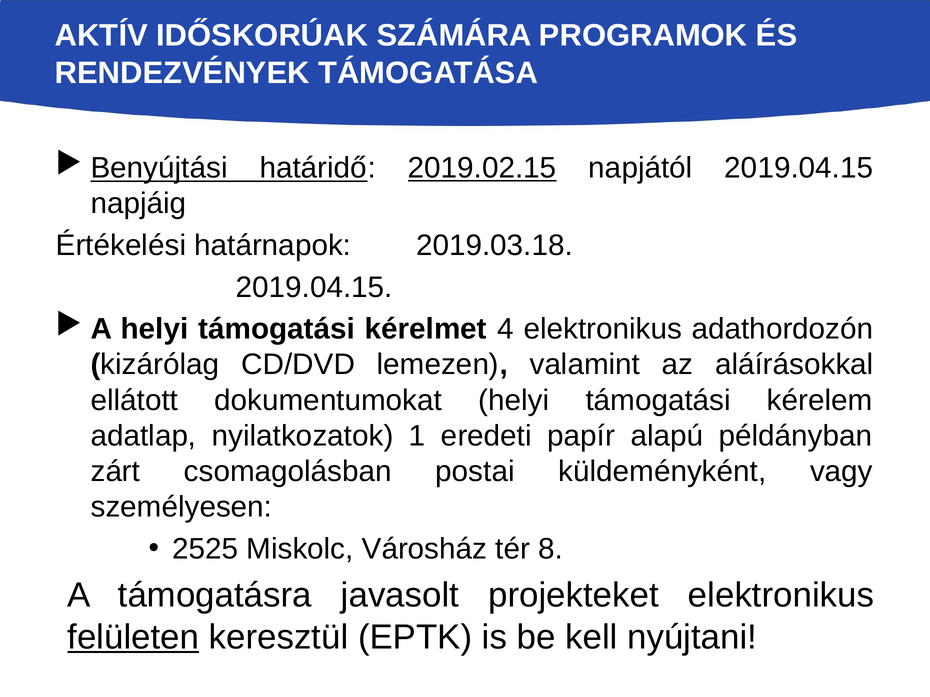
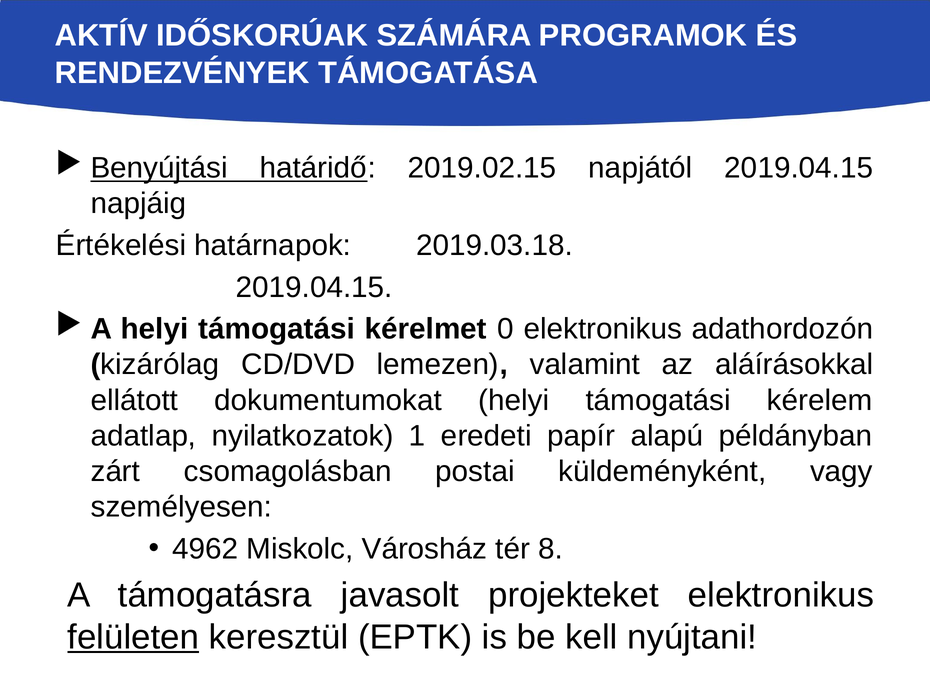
2019.02.15 underline: present -> none (482, 168)
4: 4 -> 0 (506, 329)
2525: 2525 -> 4962 (205, 549)
